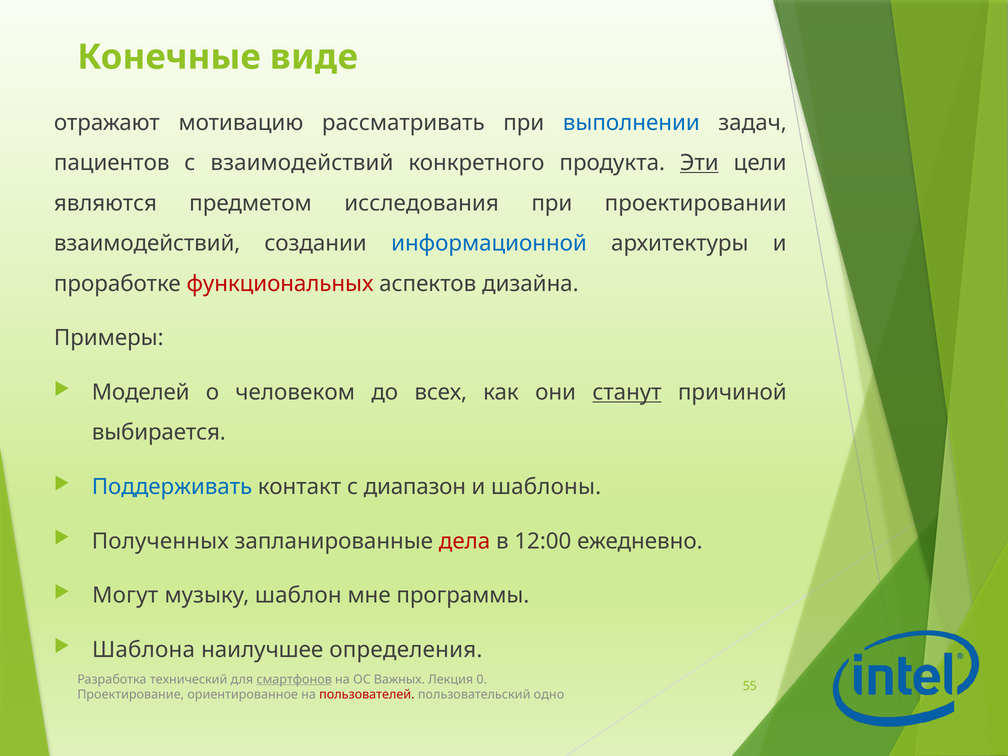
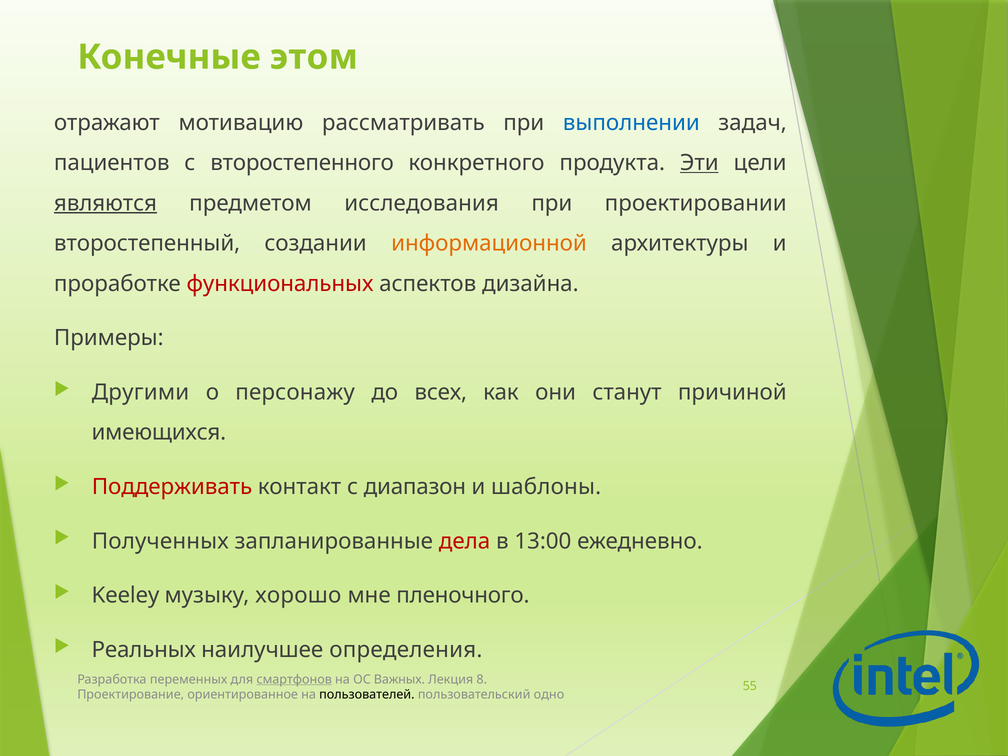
виде: виде -> этом (314, 57)
с взаимодействий: взаимодействий -> второстепенного (302, 163)
являются underline: none -> present (105, 203)
взаимодействий: взаимодействий -> второстепенный (147, 243)
информационной colour: blue -> orange (489, 243)
Моделей: Моделей -> Другими (140, 392)
человеком: человеком -> персонажу (295, 392)
станут underline: present -> none (627, 392)
выбирается: выбирается -> имеющихся (159, 433)
Поддерживать colour: blue -> red (172, 487)
12:00: 12:00 -> 13:00 (543, 541)
Могут: Могут -> Keeley (125, 595)
шаблон: шаблон -> хорошо (298, 595)
программы: программы -> пленочного (463, 595)
Шаблона: Шаблона -> Реальных (144, 650)
технический: технический -> переменных (189, 679)
0: 0 -> 8 (482, 679)
пользователей colour: red -> black (367, 695)
